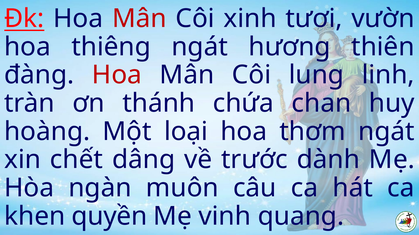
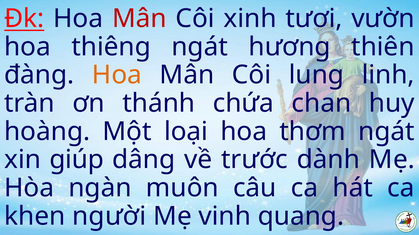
Hoa colour: red -> orange (117, 75)
chết: chết -> giúp (77, 160)
quyền: quyền -> người (109, 217)
